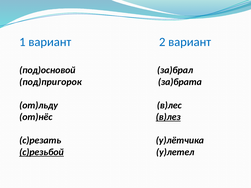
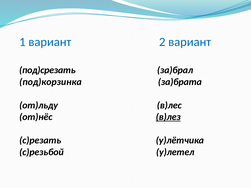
под)основой: под)основой -> под)срезать (47, 70)
под)пригорок: под)пригорок -> под)корзинка (50, 82)
с)резьбой underline: present -> none (41, 152)
